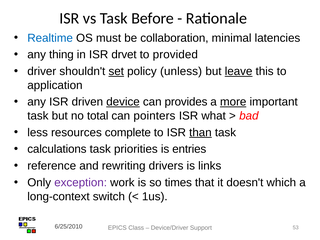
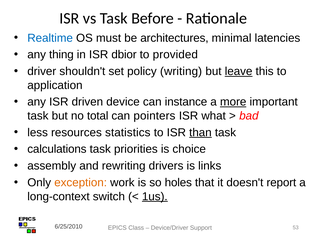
collaboration: collaboration -> architectures (174, 38)
drvet: drvet -> dbior (124, 55)
set underline: present -> none (116, 71)
unless: unless -> writing (181, 71)
device underline: present -> none (123, 102)
provides: provides -> instance (186, 102)
complete: complete -> statistics (128, 132)
entries: entries -> choice (189, 149)
reference: reference -> assembly (52, 166)
exception colour: purple -> orange (81, 183)
times: times -> holes (178, 183)
which: which -> report (281, 183)
1us underline: none -> present (155, 196)
